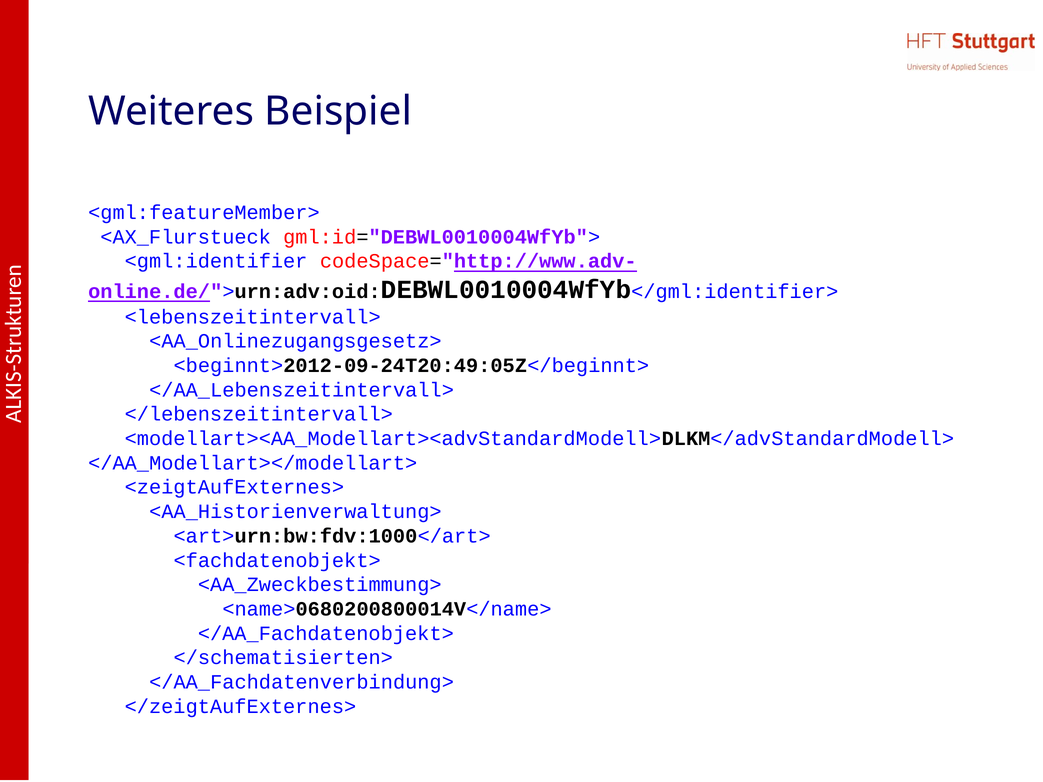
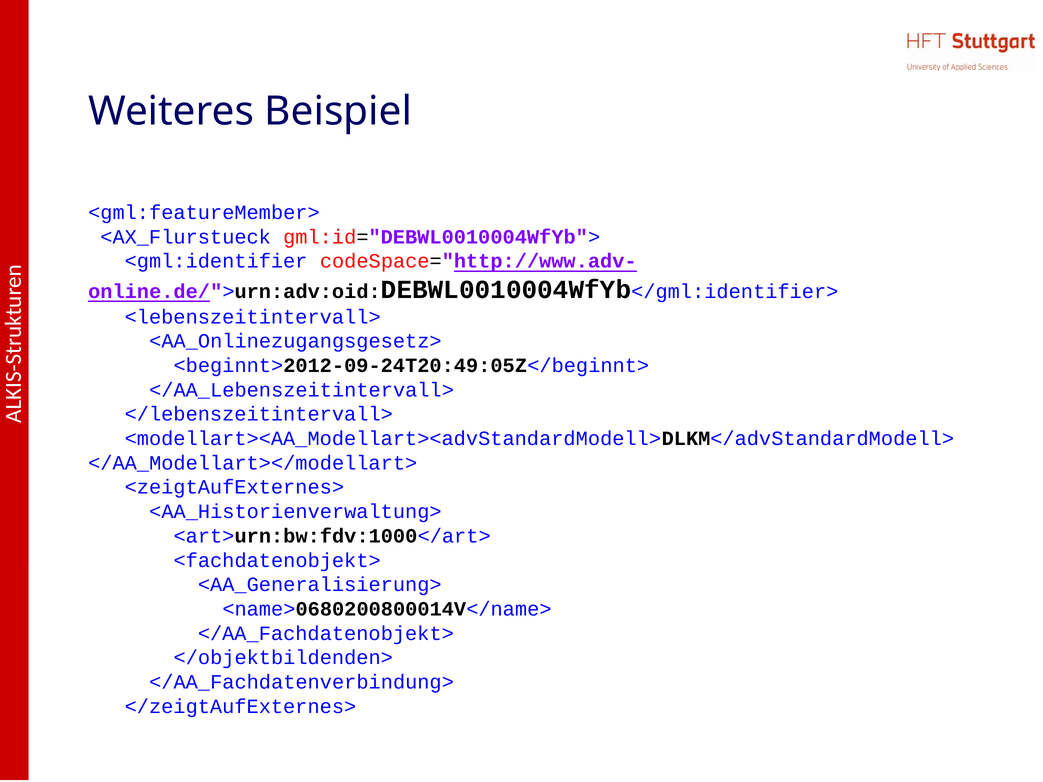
<AA_Zweckbestimmung>: <AA_Zweckbestimmung> -> <AA_Generalisierung> (320, 585)
</schematisierten>: </schematisierten> -> </objektbildenden> (283, 658)
